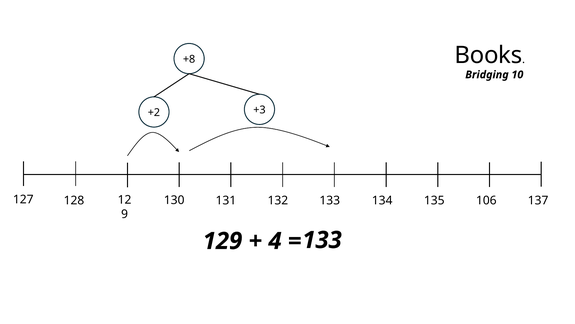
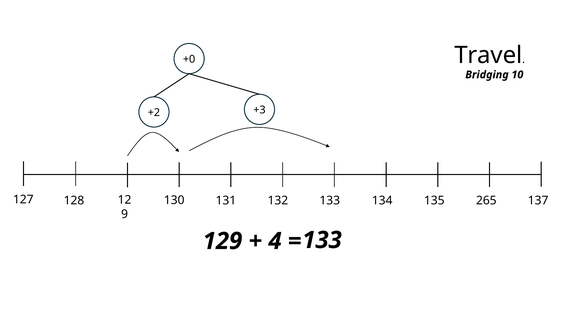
Books: Books -> Travel (488, 55)
+8: +8 -> +0 (189, 59)
106: 106 -> 265 (486, 200)
